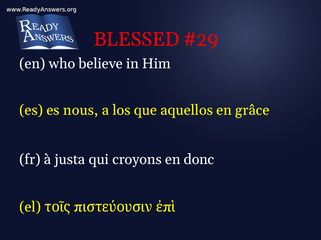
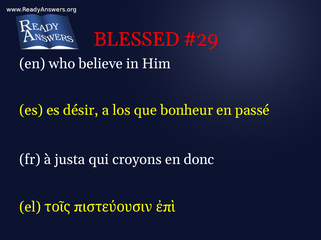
nous: nous -> désir (81, 110)
aquellos: aquellos -> bonheur (187, 110)
grâce: grâce -> passé (252, 110)
